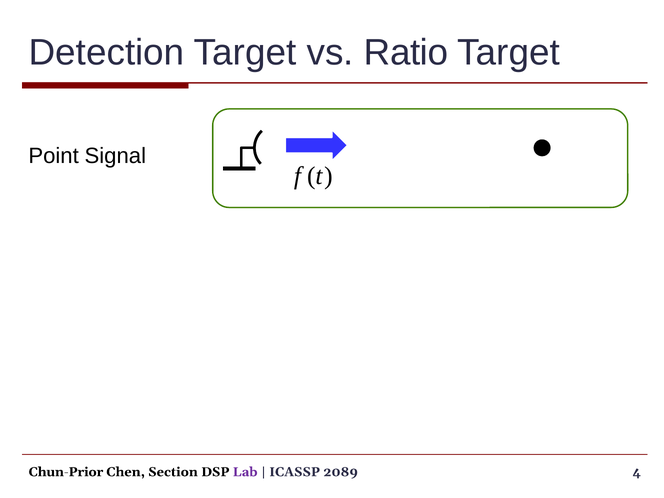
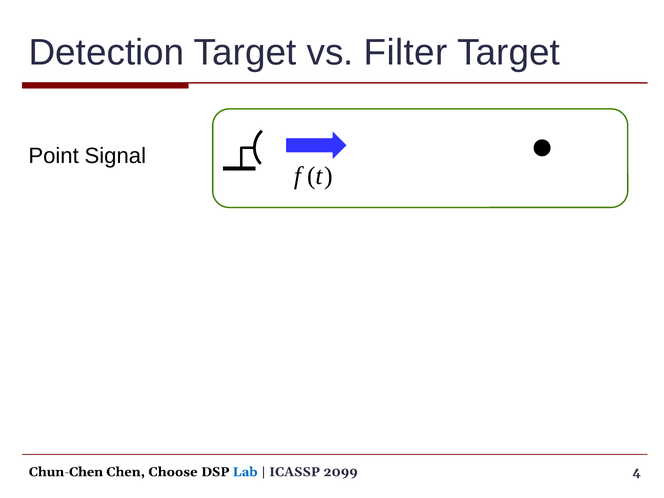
Ratio: Ratio -> Filter (406, 52)
Chun-Prior: Chun-Prior -> Chun-Chen (66, 472)
Section: Section -> Choose (173, 472)
Lab colour: purple -> blue (245, 472)
2089: 2089 -> 2099 (341, 472)
